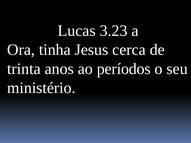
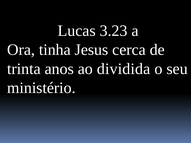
períodos: períodos -> dividida (124, 69)
